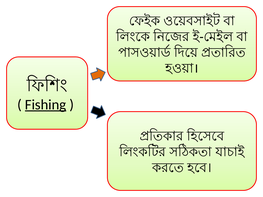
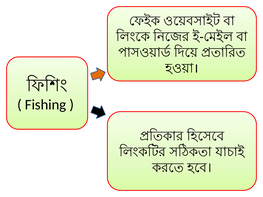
Fishing underline: present -> none (46, 105)
